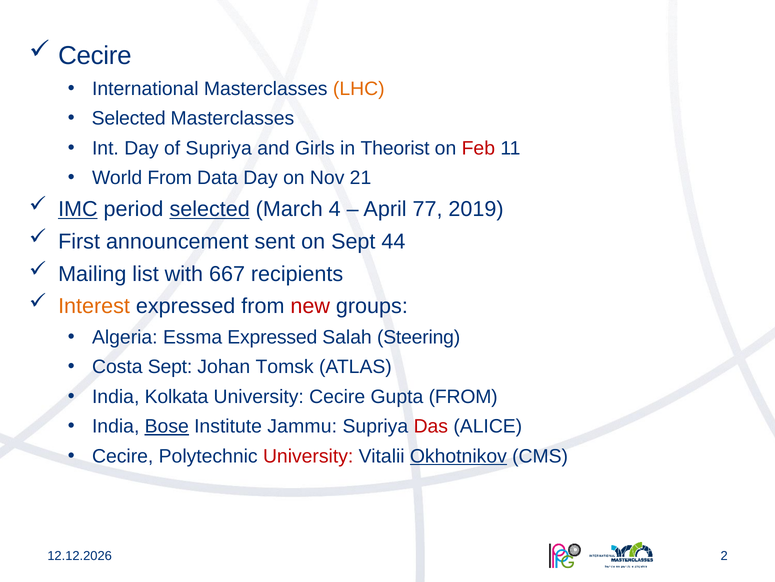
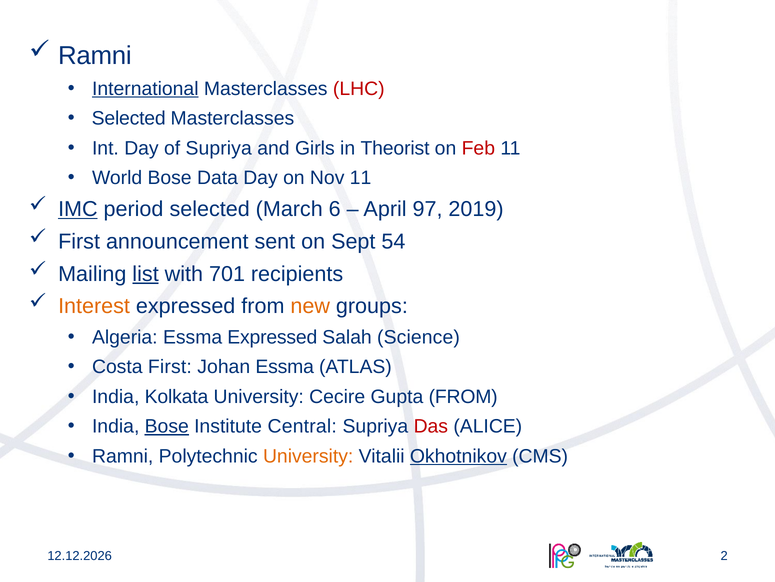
Cecire: Cecire -> Ramni (95, 55)
International underline: none -> present (145, 89)
LHC colour: orange -> red (359, 89)
World From: From -> Bose (170, 178)
Nov 21: 21 -> 11 (361, 178)
selected underline: present -> none (210, 209)
4: 4 -> 6 (335, 209)
77: 77 -> 97 (428, 209)
44: 44 -> 54 (393, 241)
list underline: none -> present (146, 274)
667: 667 -> 701 (227, 274)
new colour: red -> orange (310, 306)
Steering: Steering -> Science (418, 337)
Costa Sept: Sept -> First (170, 366)
Johan Tomsk: Tomsk -> Essma (285, 366)
Jammu: Jammu -> Central (302, 426)
Cecire: Cecire -> Ramni (123, 456)
University colour: red -> orange (308, 456)
